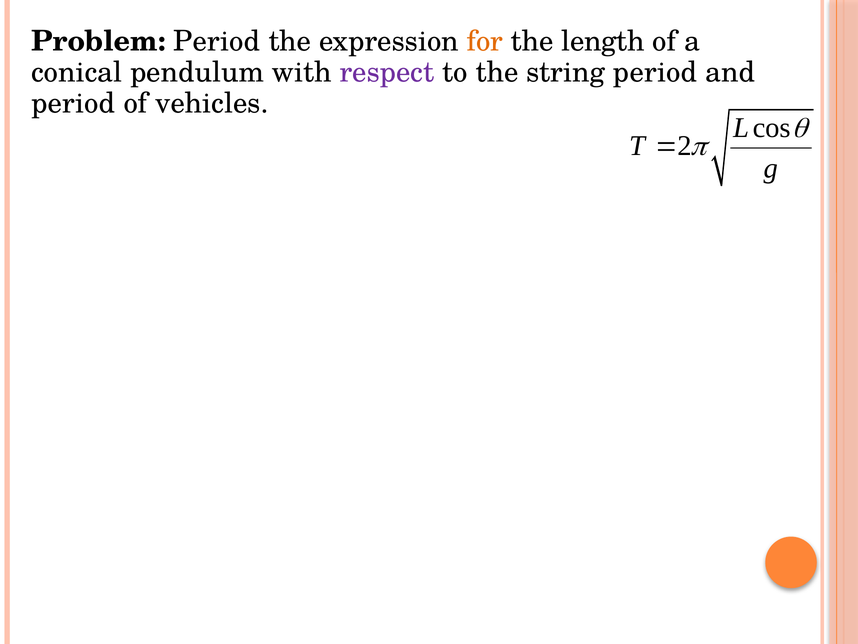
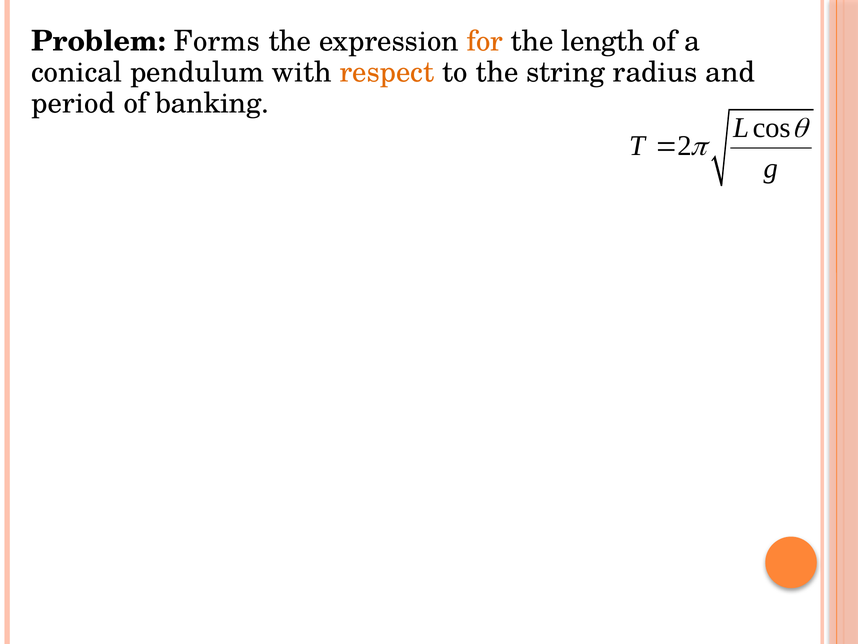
Problem Period: Period -> Forms (217, 41)
respect colour: purple -> orange (387, 72)
string period: period -> radius (655, 72)
vehicles: vehicles -> banking (212, 103)
